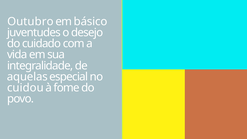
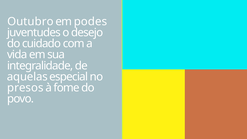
básico: básico -> podes (90, 21)
cuidou: cuidou -> presos (25, 88)
